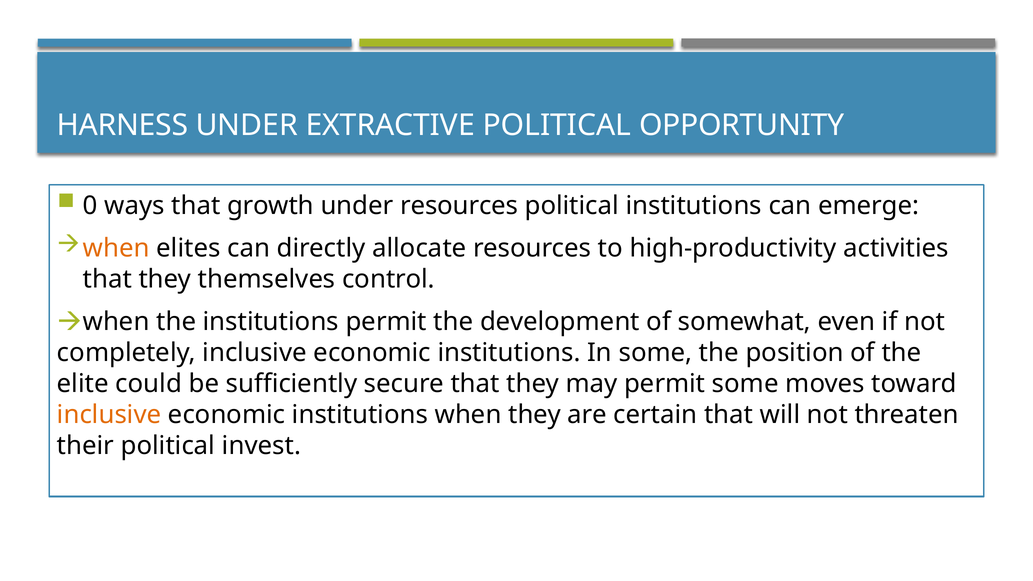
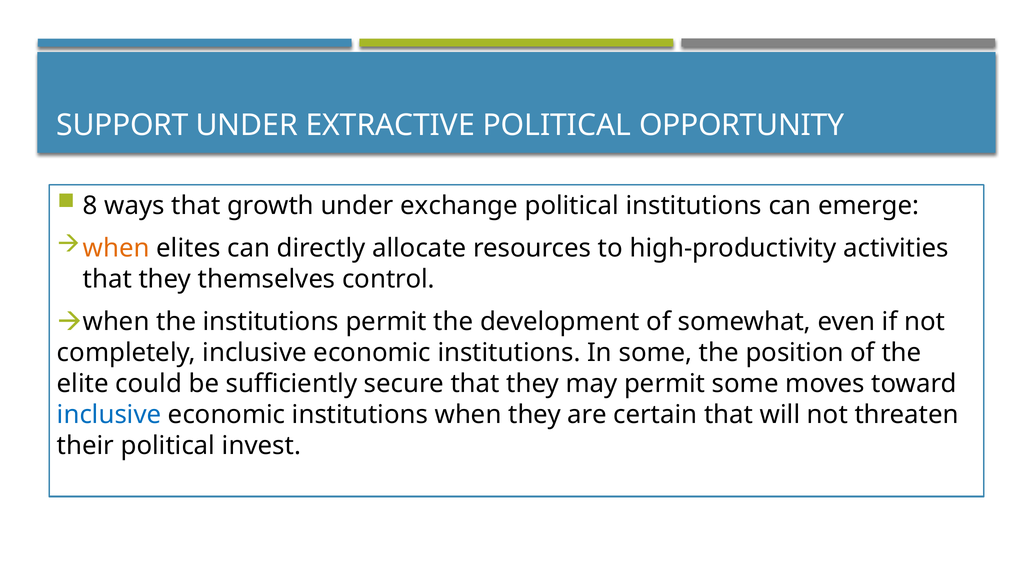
HARNESS: HARNESS -> SUPPORT (123, 125)
0: 0 -> 8 (90, 206)
under resources: resources -> exchange (459, 206)
inclusive colour: orange -> blue (109, 415)
